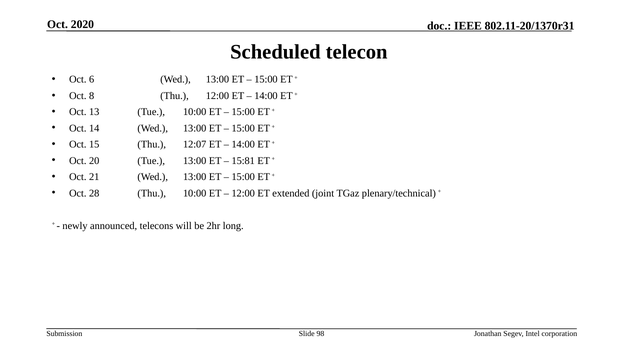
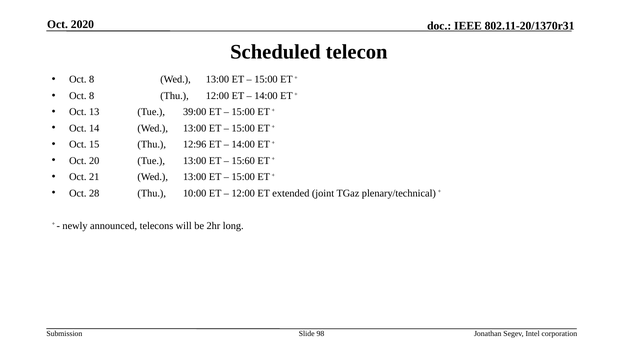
6: 6 -> 8 (92, 79)
Tue 10:00: 10:00 -> 39:00 (195, 112)
12:07: 12:07 -> 12:96 (195, 144)
15:81: 15:81 -> 15:60 (243, 161)
